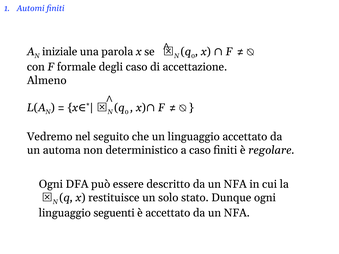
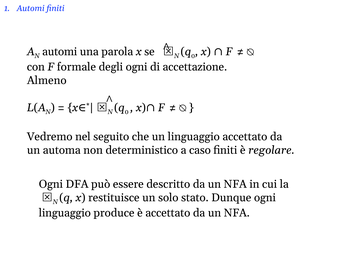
iniziale: iniziale -> automi (60, 52)
degli caso: caso -> ogni (137, 67)
seguenti: seguenti -> produce (114, 213)
